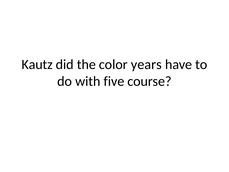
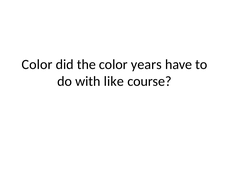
Kautz: Kautz -> Color (37, 64)
five: five -> like (114, 81)
